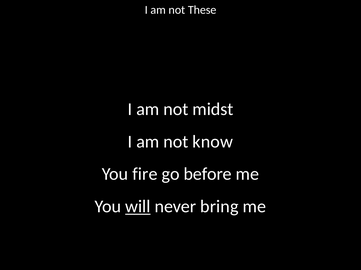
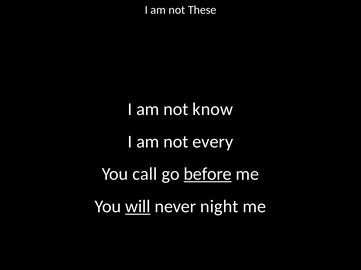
midst: midst -> know (213, 110)
know: know -> every (213, 142)
fire: fire -> call (145, 175)
before underline: none -> present (208, 175)
bring: bring -> night (219, 207)
